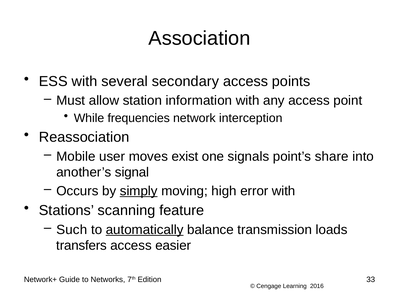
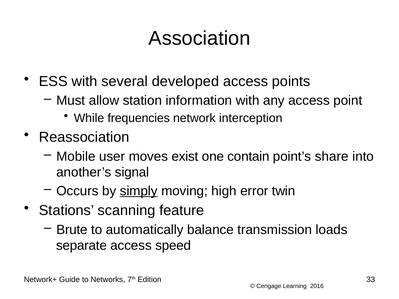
secondary: secondary -> developed (185, 81)
signals: signals -> contain (249, 156)
error with: with -> twin (284, 191)
Such: Such -> Brute (72, 230)
automatically underline: present -> none (145, 230)
transfers: transfers -> separate (82, 246)
easier: easier -> speed (173, 246)
